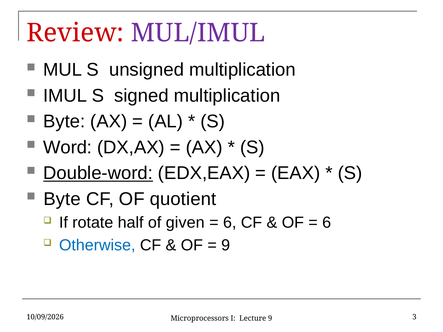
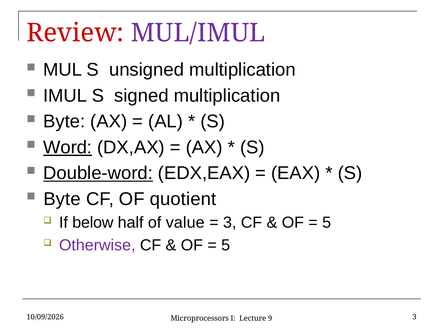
Word underline: none -> present (68, 147)
rotate: rotate -> below (93, 223)
given: given -> value (185, 223)
6: 6 -> 3 (230, 223)
6: 6 -> 5 (327, 223)
Otherwise colour: blue -> purple (97, 245)
9: 9 -> 5 (226, 245)
